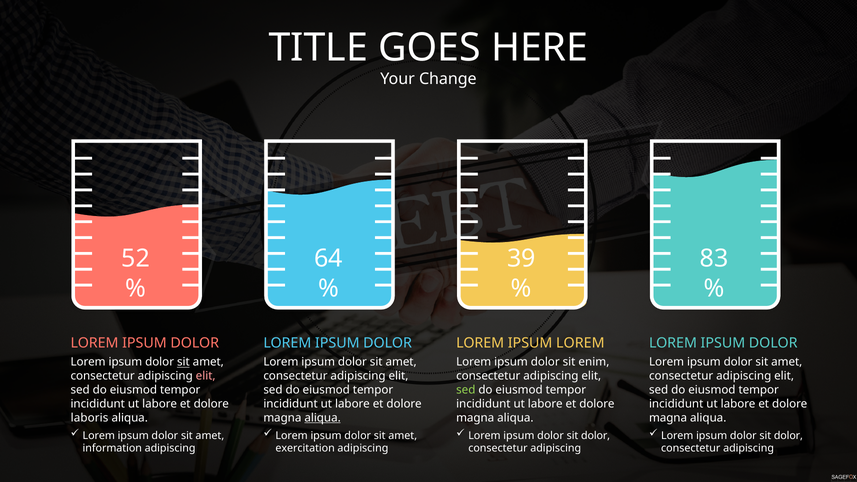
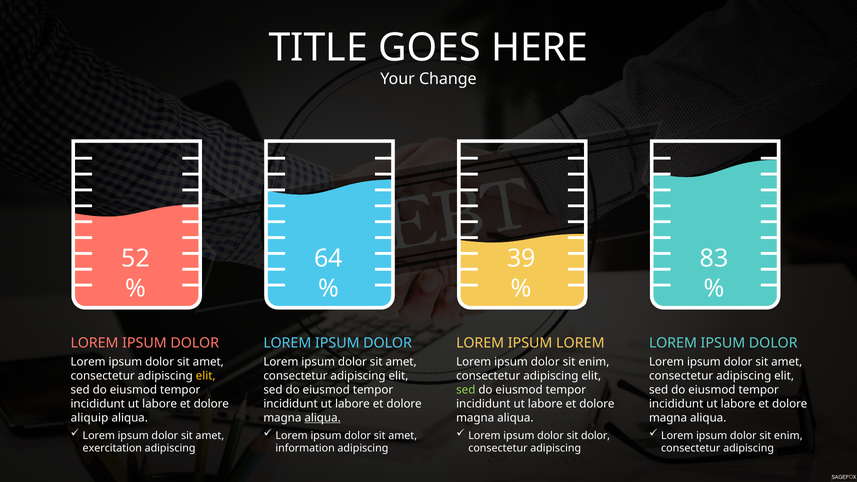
sit underline: present -> none (183, 362)
elit colour: pink -> yellow (206, 376)
laboris: laboris -> aliquip (90, 418)
dolor: dolor -> enim (788, 436)
information: information -> exercitation (112, 448)
exercitation: exercitation -> information (305, 448)
